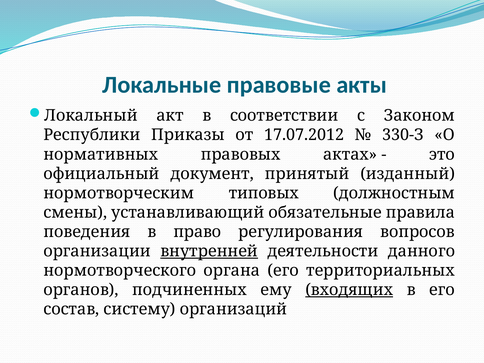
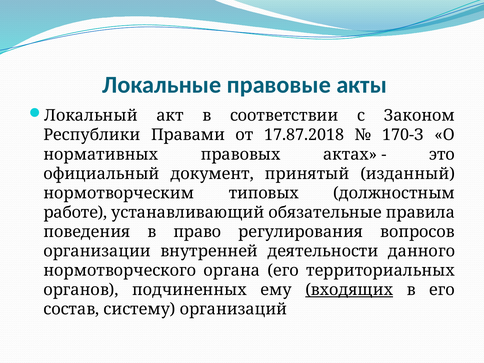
Приказы: Приказы -> Правами (188, 135)
17.07.2012: 17.07.2012 -> 17.87.2018 (304, 135)
330-З: 330-З -> 170-З (403, 135)
смены: смены -> работе (75, 212)
внутренней underline: present -> none (209, 251)
